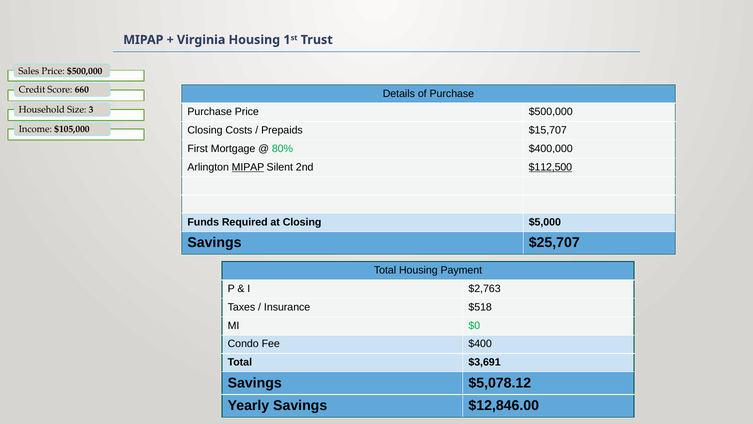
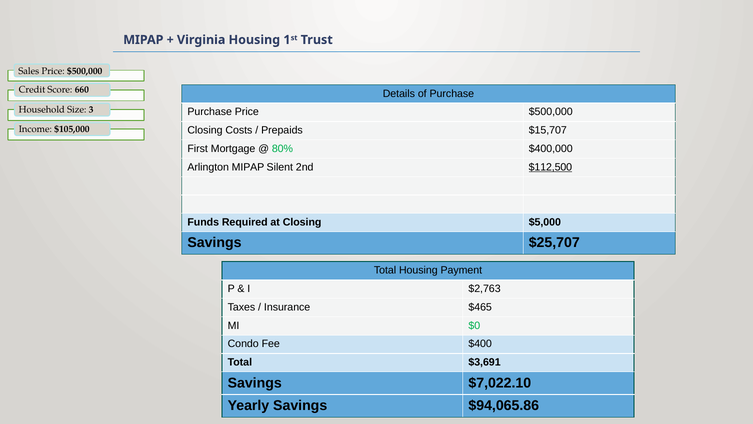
MIPAP underline: present -> none (248, 167)
$518: $518 -> $465 (480, 307)
$5,078.12: $5,078.12 -> $7,022.10 (500, 382)
$12,846.00: $12,846.00 -> $94,065.86 (504, 405)
